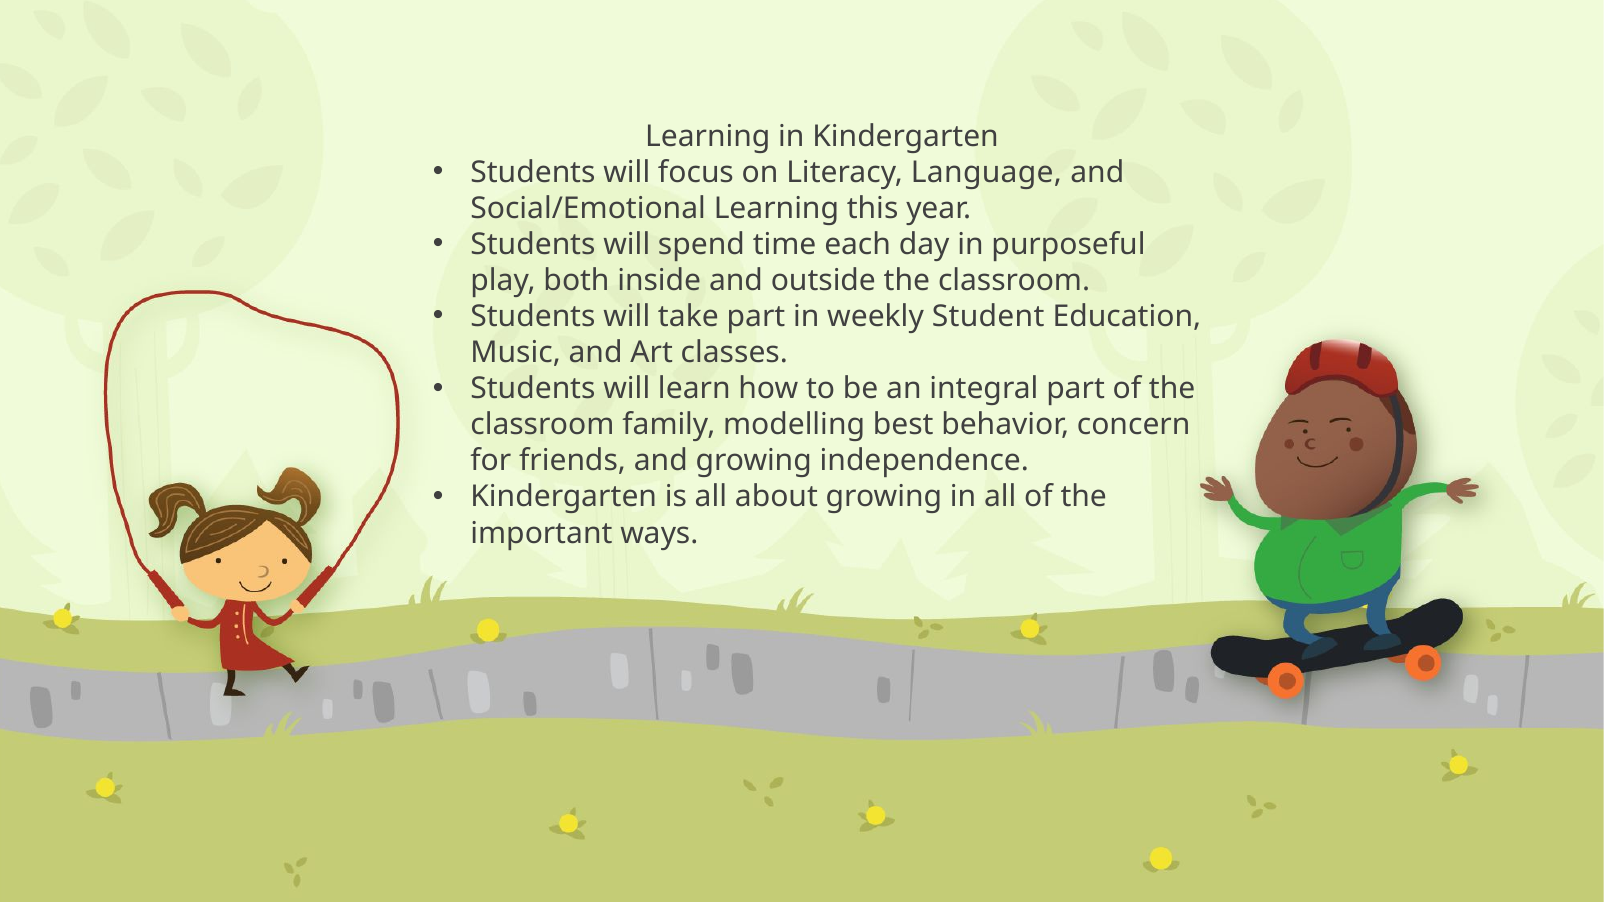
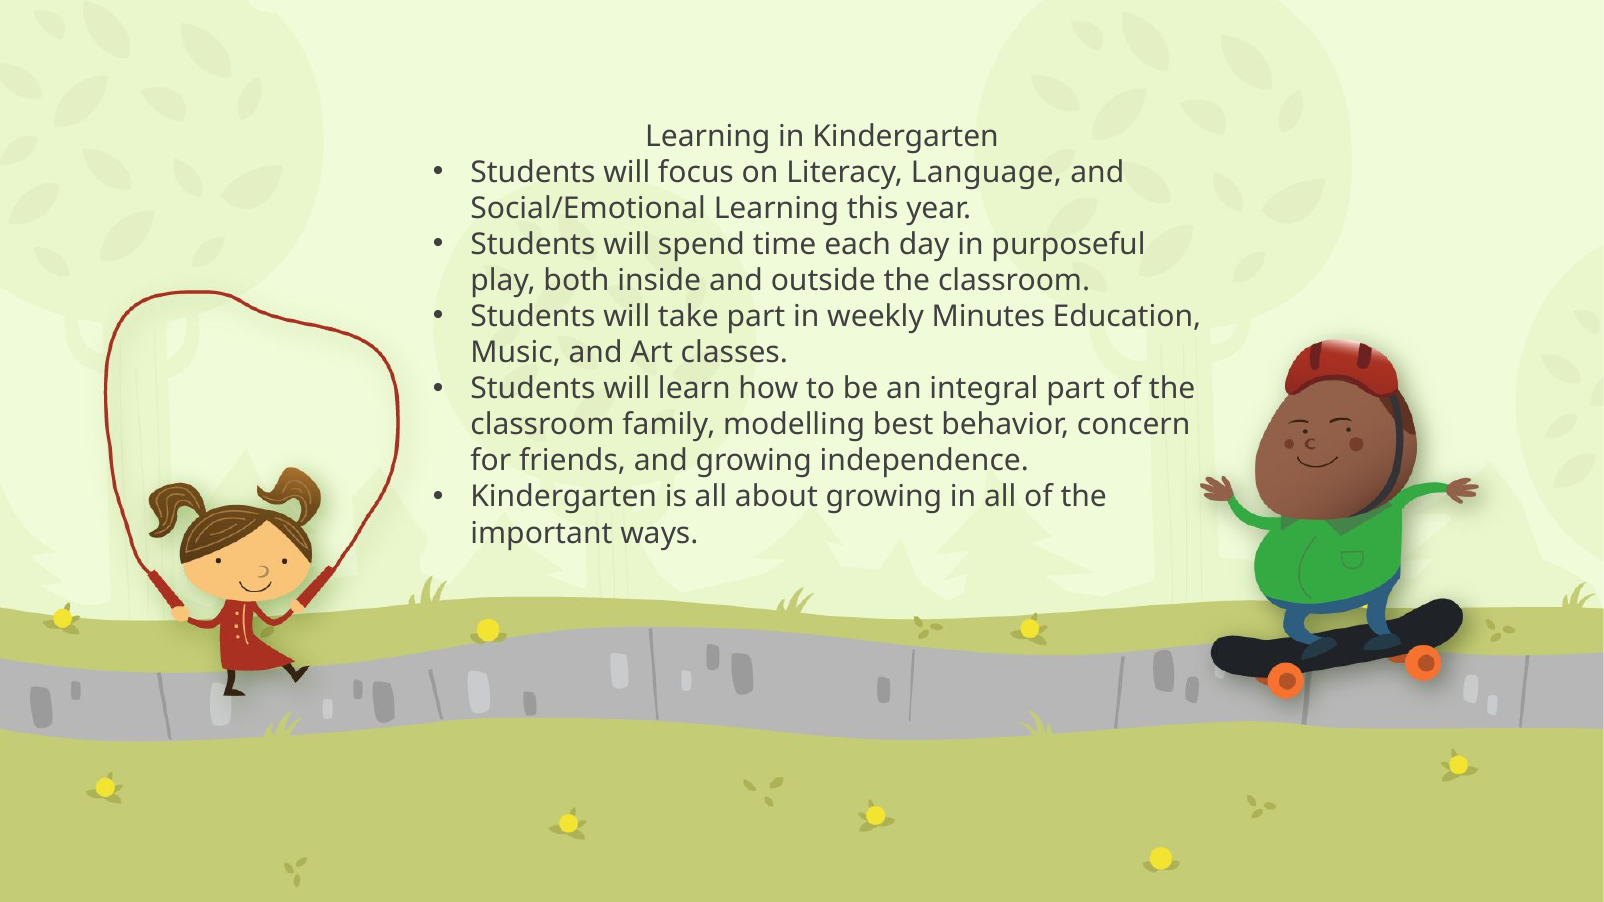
Student: Student -> Minutes (988, 317)
